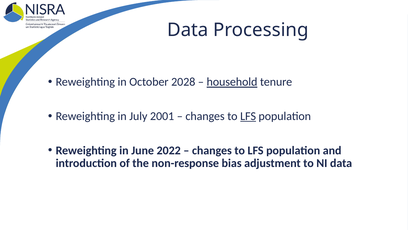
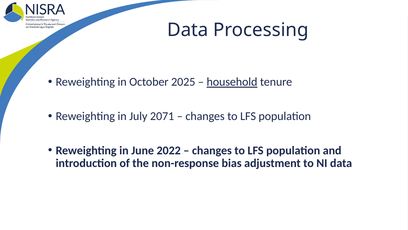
2028: 2028 -> 2025 (183, 82)
2001: 2001 -> 2071 (162, 116)
LFS underline: present -> none (248, 116)
